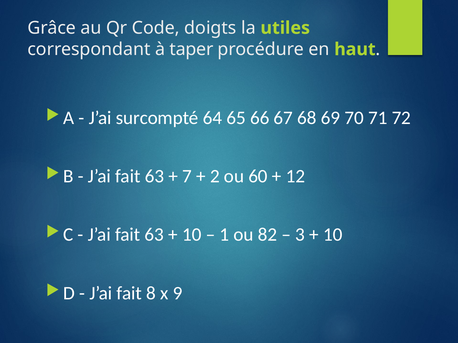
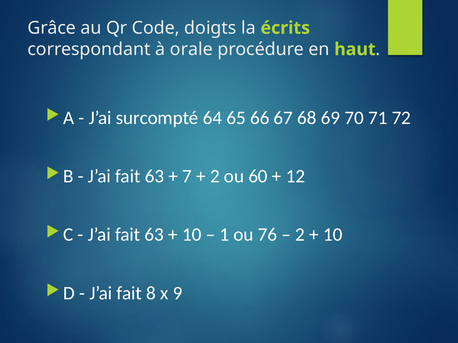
utiles: utiles -> écrits (285, 28)
taper: taper -> orale (191, 49)
82: 82 -> 76 (267, 235)
3: 3 -> 2 (300, 235)
